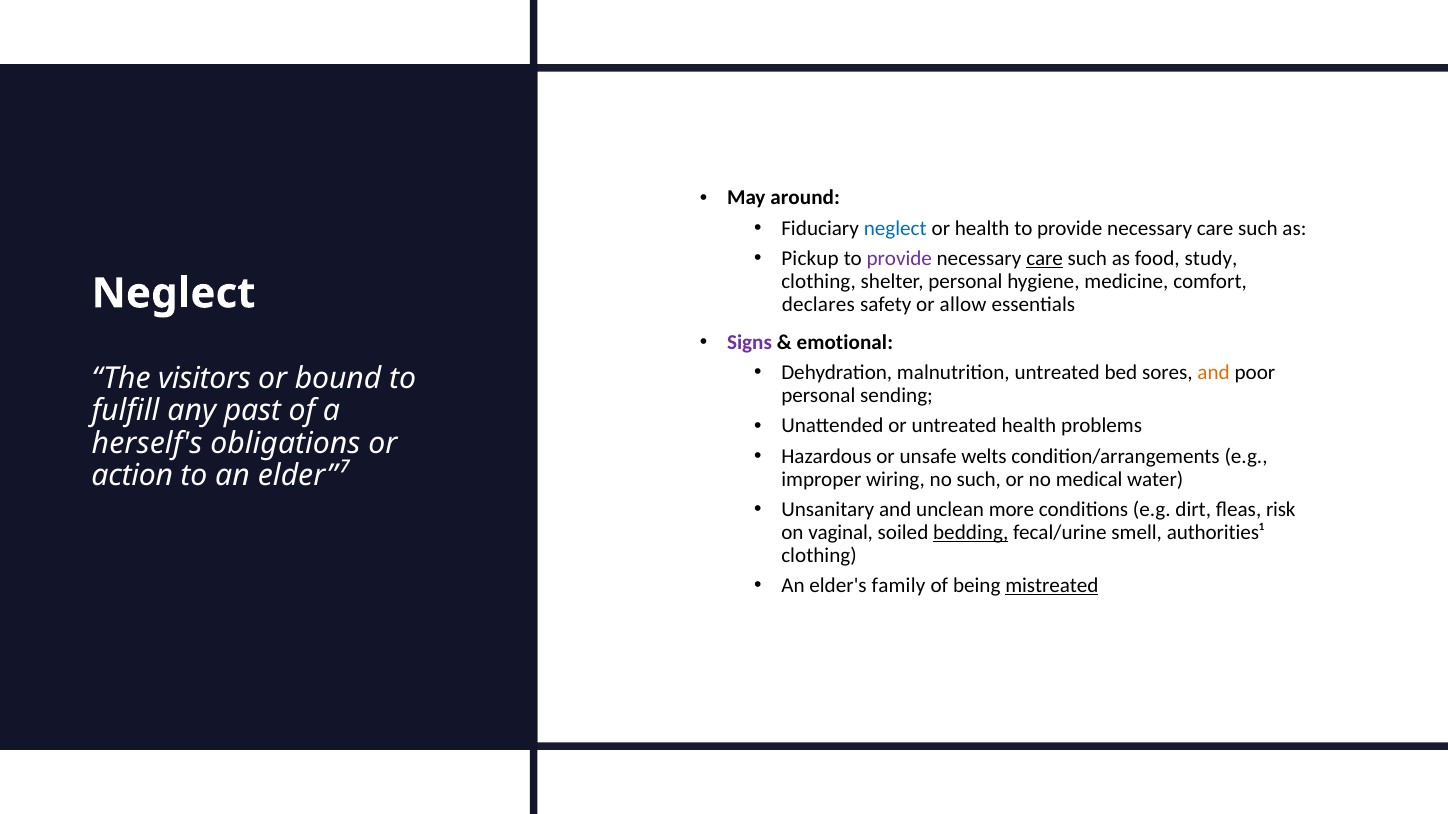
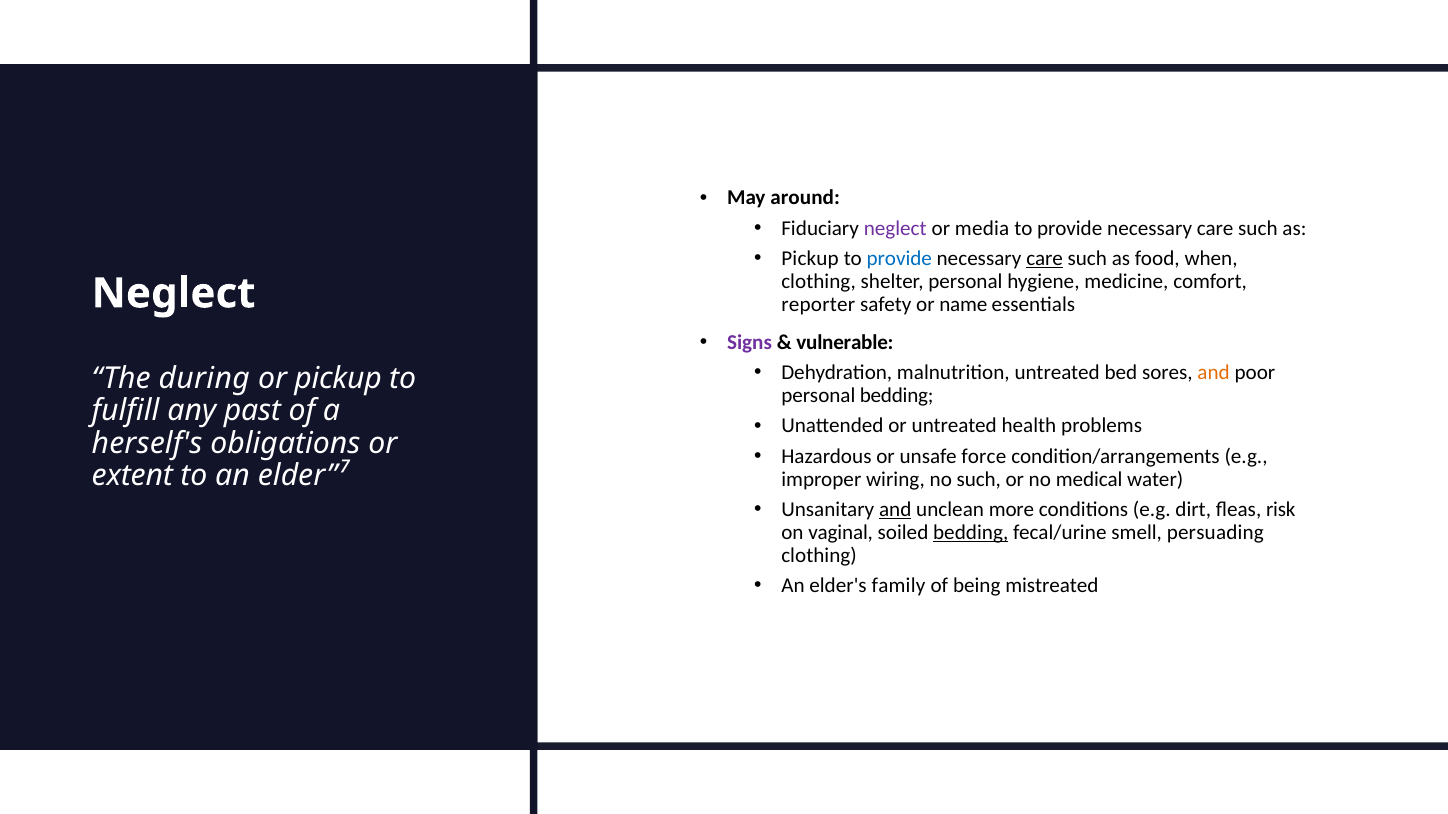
neglect colour: blue -> purple (895, 228)
or health: health -> media (982, 228)
provide colour: purple -> blue (899, 259)
study: study -> when (1211, 259)
declares: declares -> reporter (818, 305)
allow: allow -> name (963, 305)
emotional: emotional -> vulnerable (845, 342)
visitors: visitors -> during (204, 378)
or bound: bound -> pickup (338, 378)
personal sending: sending -> bedding (897, 396)
welts: welts -> force (984, 457)
action: action -> extent (132, 476)
and underline: none -> present (895, 510)
authorities¹: authorities¹ -> persuading (1215, 533)
mistreated underline: present -> none (1052, 586)
